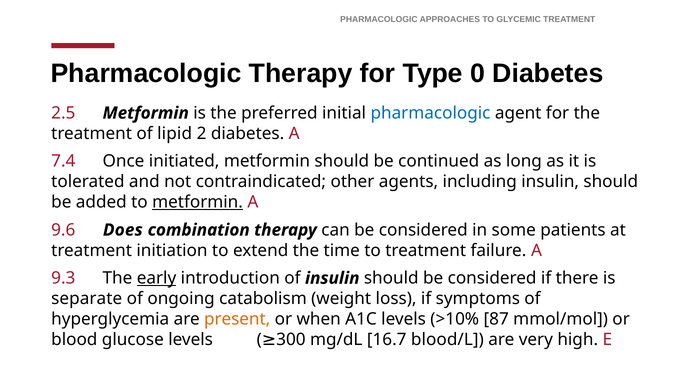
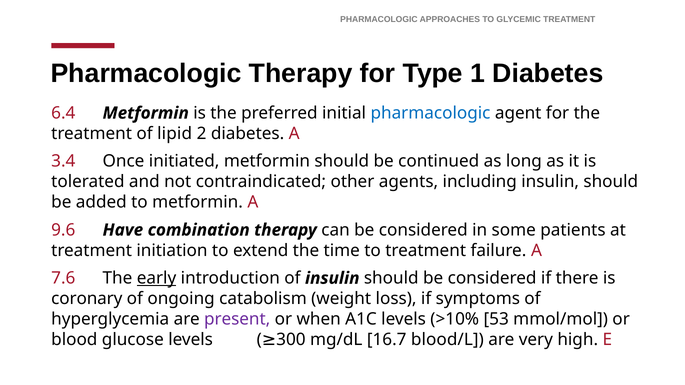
0: 0 -> 1 (478, 73)
2.5: 2.5 -> 6.4 (63, 113)
7.4: 7.4 -> 3.4 (63, 161)
metformin underline: present -> none (198, 202)
Does: Does -> Have (123, 230)
9.3: 9.3 -> 7.6 (63, 278)
separate: separate -> coronary (87, 299)
present colour: orange -> purple (237, 320)
87: 87 -> 53 (496, 320)
